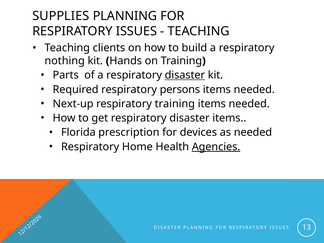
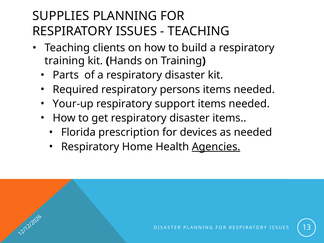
nothing: nothing -> training (65, 61)
disaster underline: present -> none (185, 75)
Next-up: Next-up -> Your-up (73, 104)
respiratory training: training -> support (175, 104)
